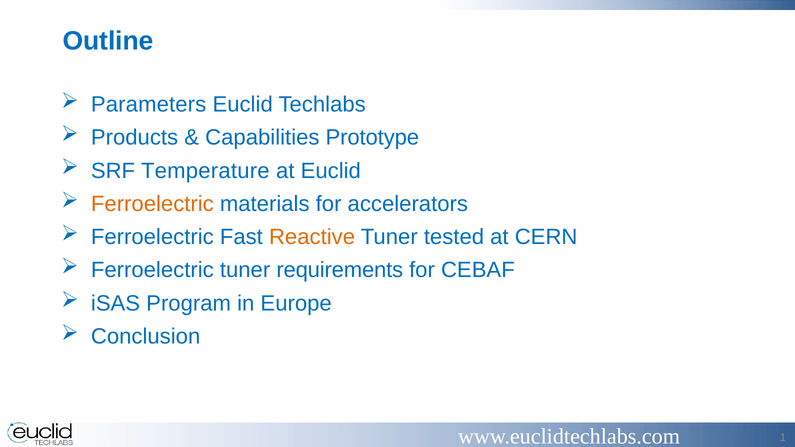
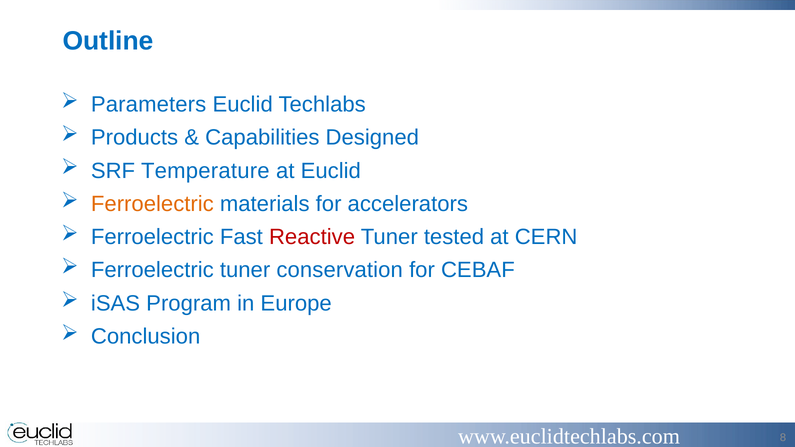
Prototype: Prototype -> Designed (372, 138)
Reactive colour: orange -> red (312, 237)
requirements: requirements -> conservation (340, 270)
1: 1 -> 8 (783, 438)
